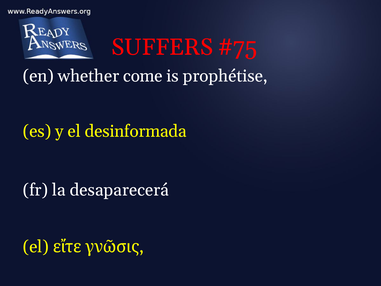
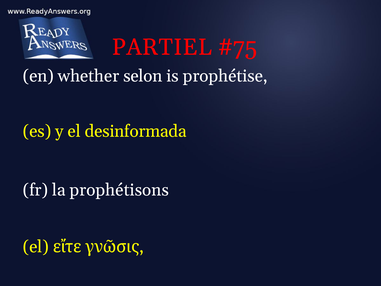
SUFFERS: SUFFERS -> PARTIEL (162, 47)
come: come -> selon (143, 76)
desaparecerá: desaparecerá -> prophétisons (119, 190)
